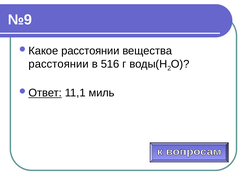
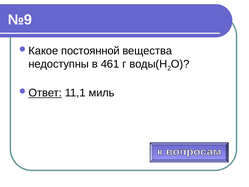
расстоянии: расстоянии -> постоянной (90, 51)
расстоянии: расстоянии -> недоступны (59, 64)
516: 516 -> 461 (110, 64)
